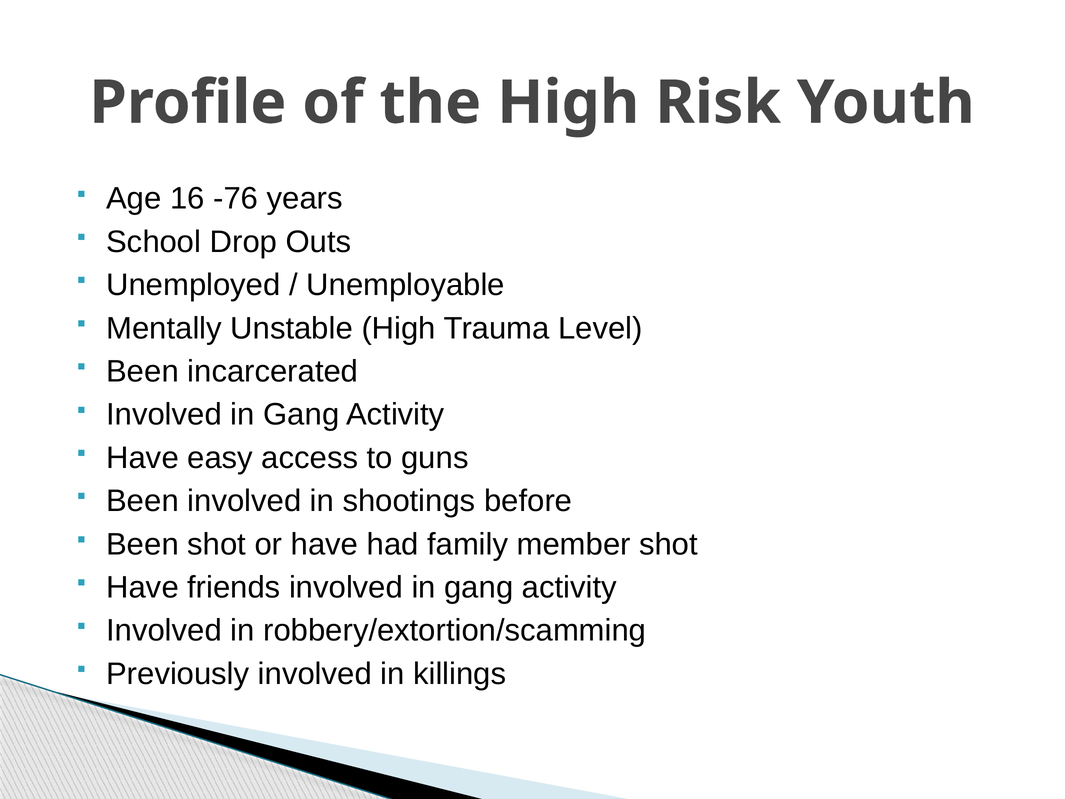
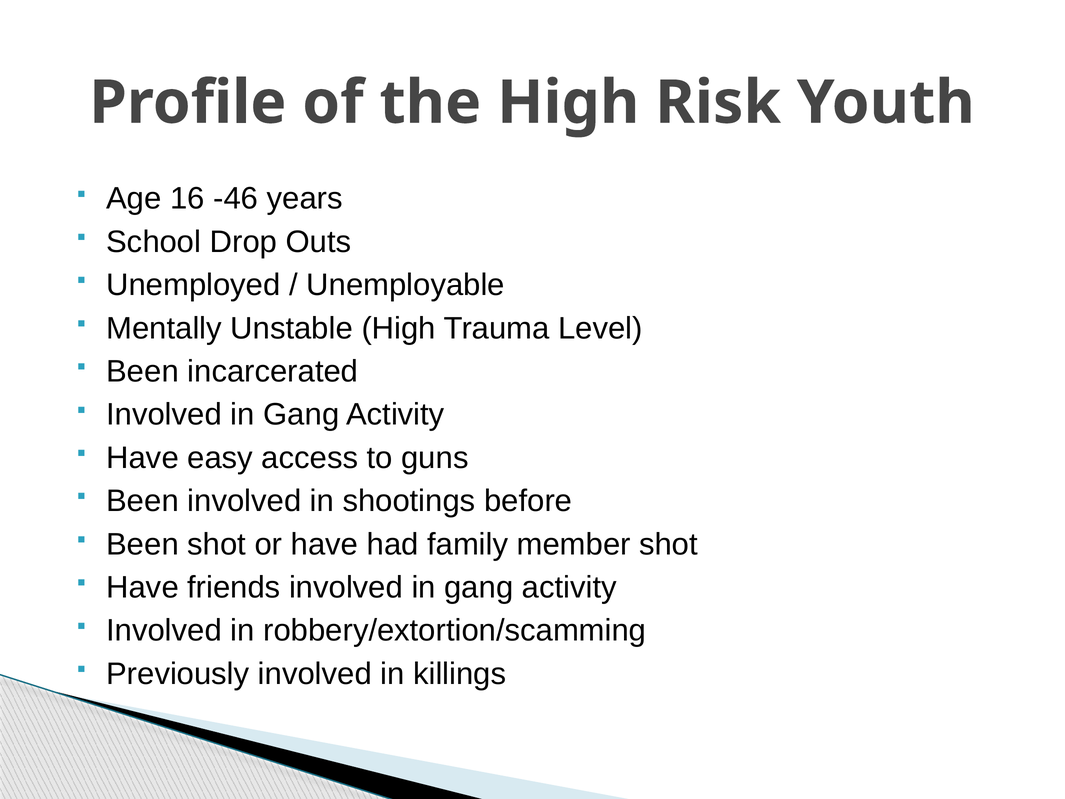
-76: -76 -> -46 (236, 199)
